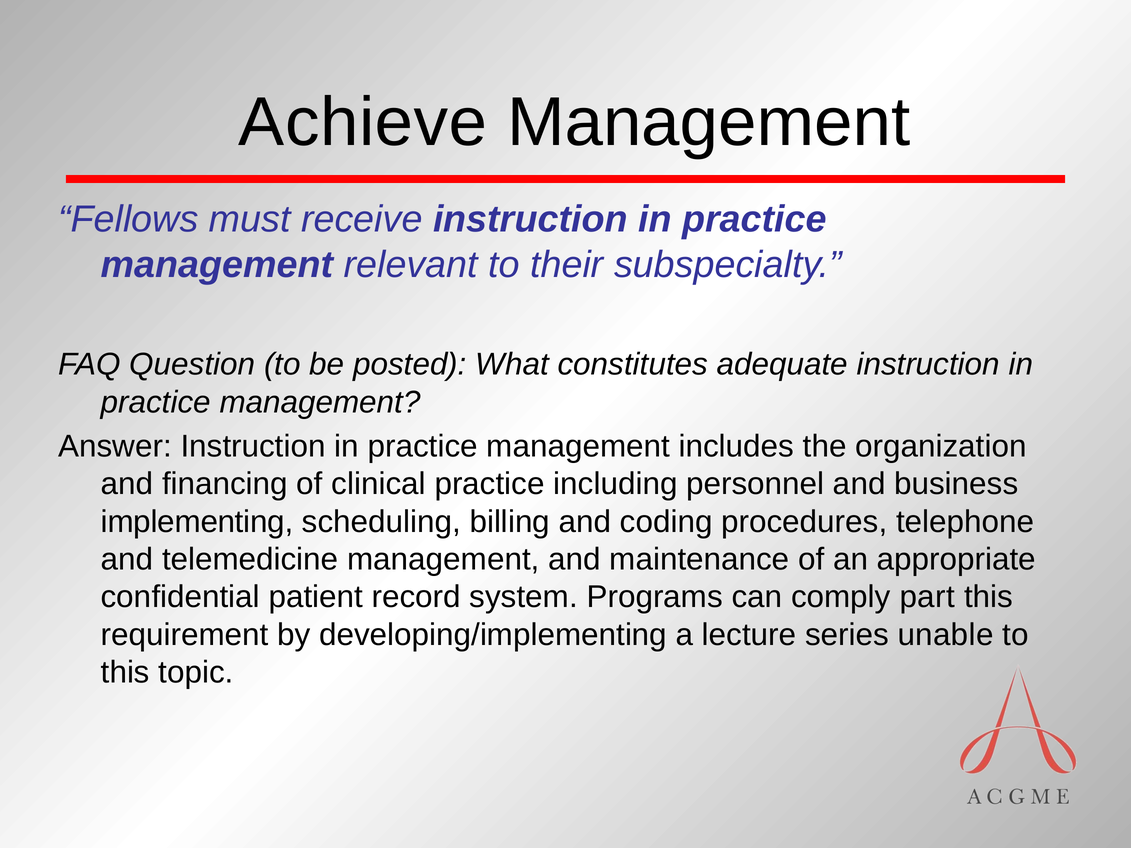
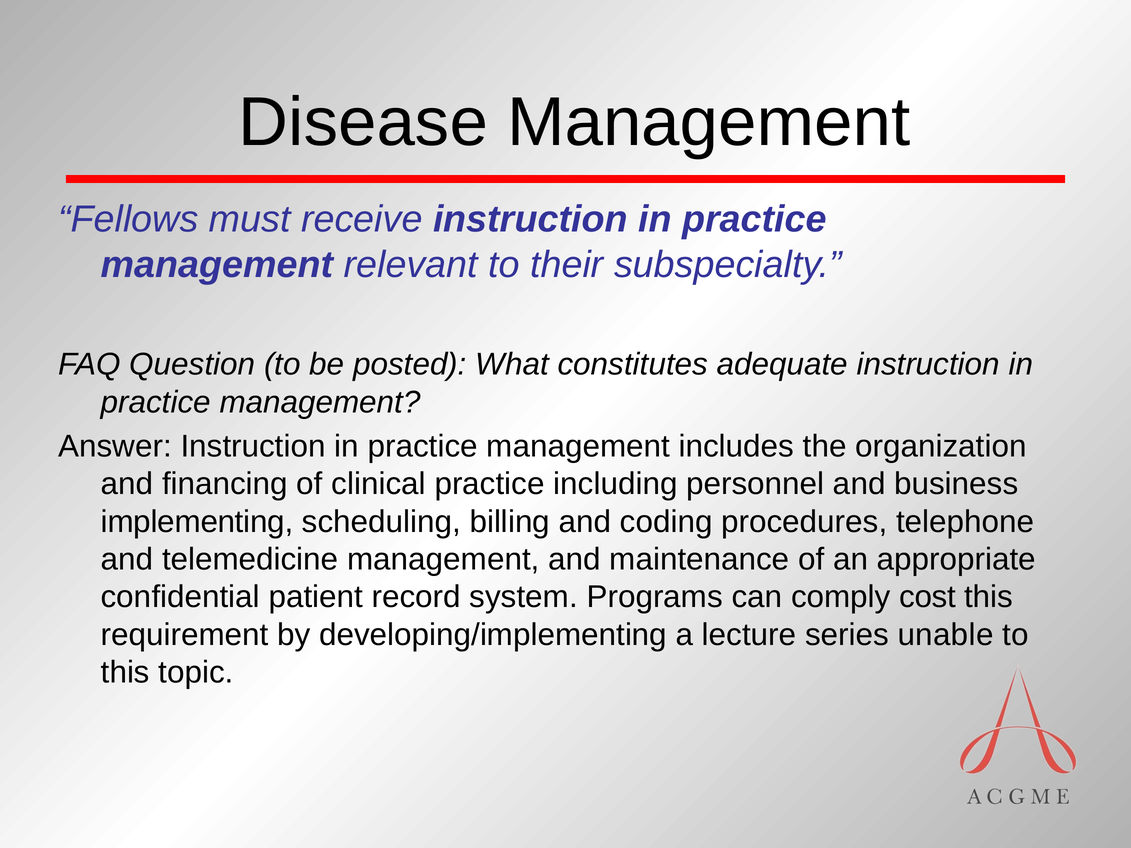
Achieve: Achieve -> Disease (363, 123)
part: part -> cost (928, 597)
